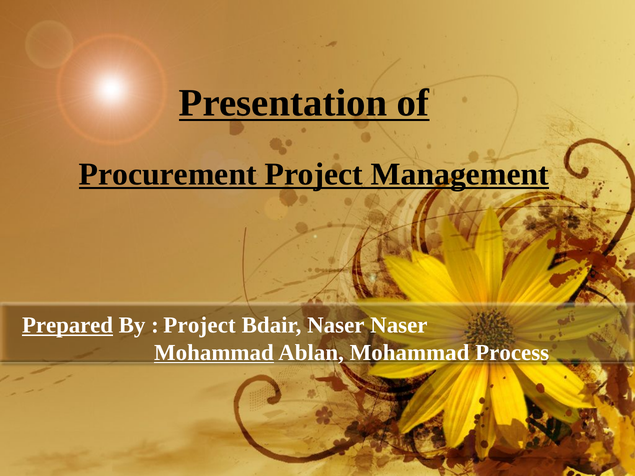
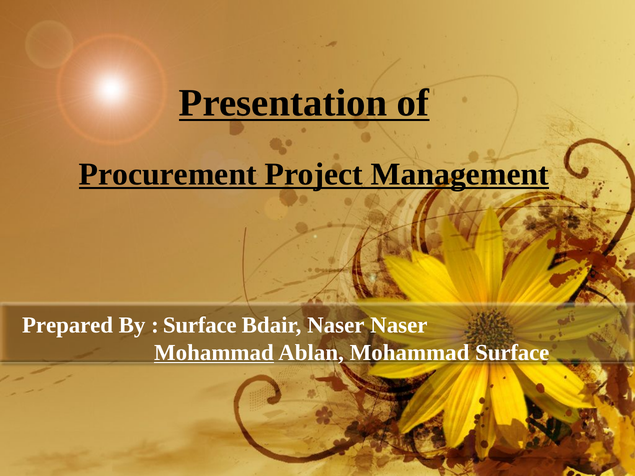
Prepared underline: present -> none (68, 325)
Project: Project -> Surface (200, 325)
Mohammad Process: Process -> Surface (512, 353)
